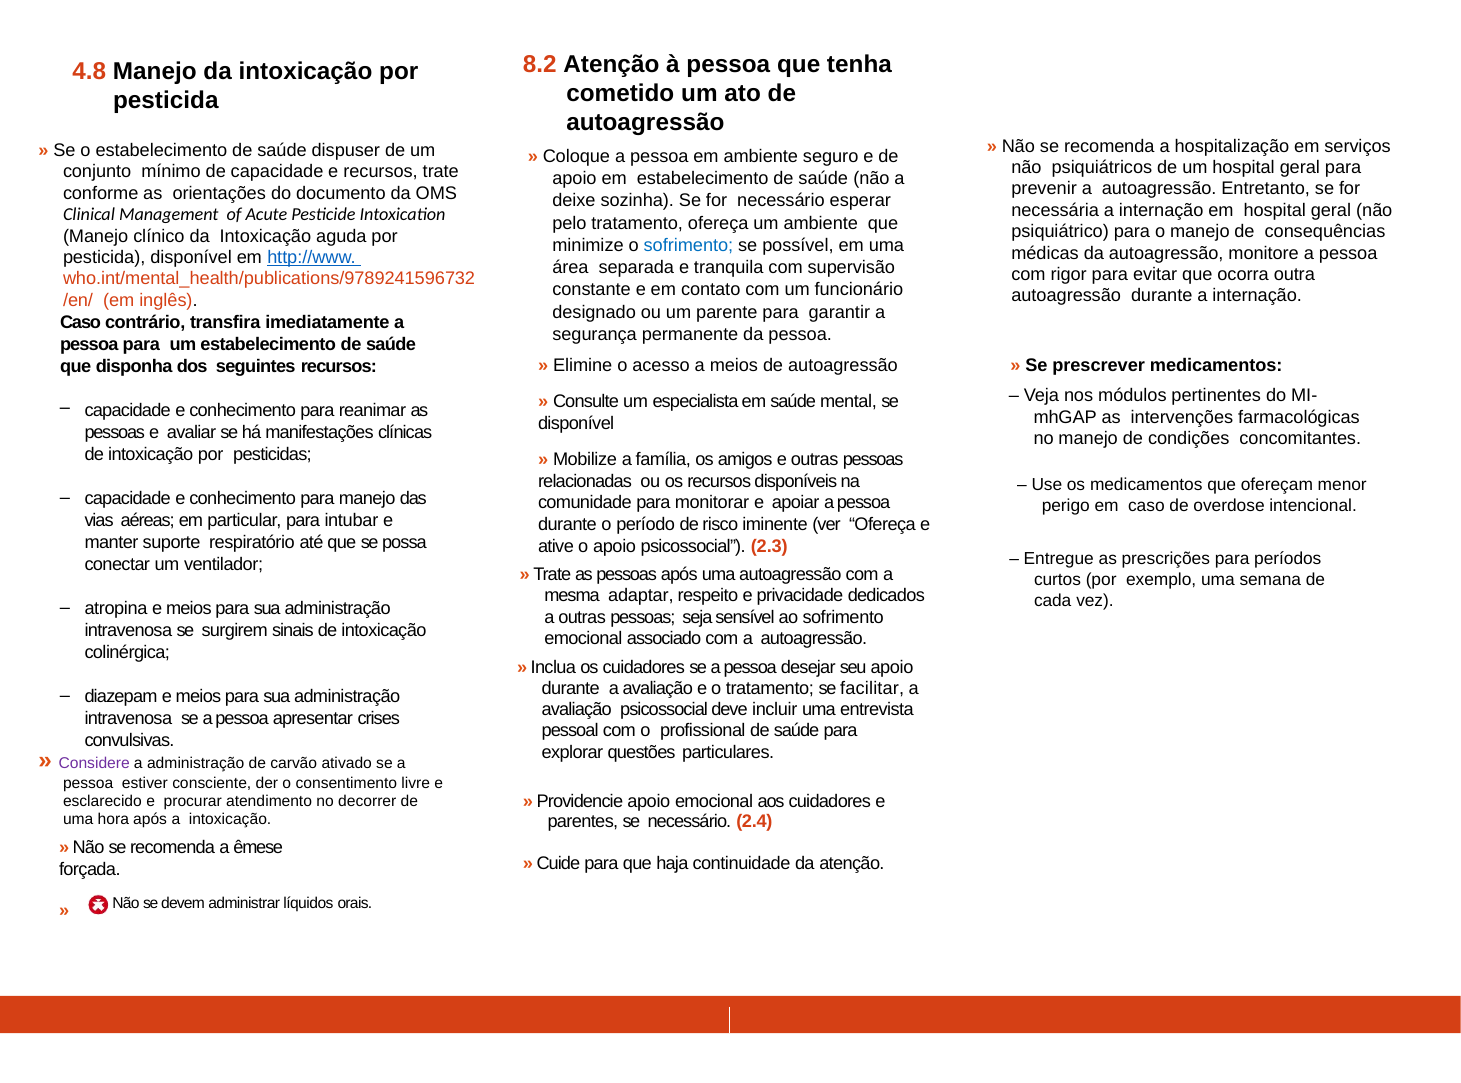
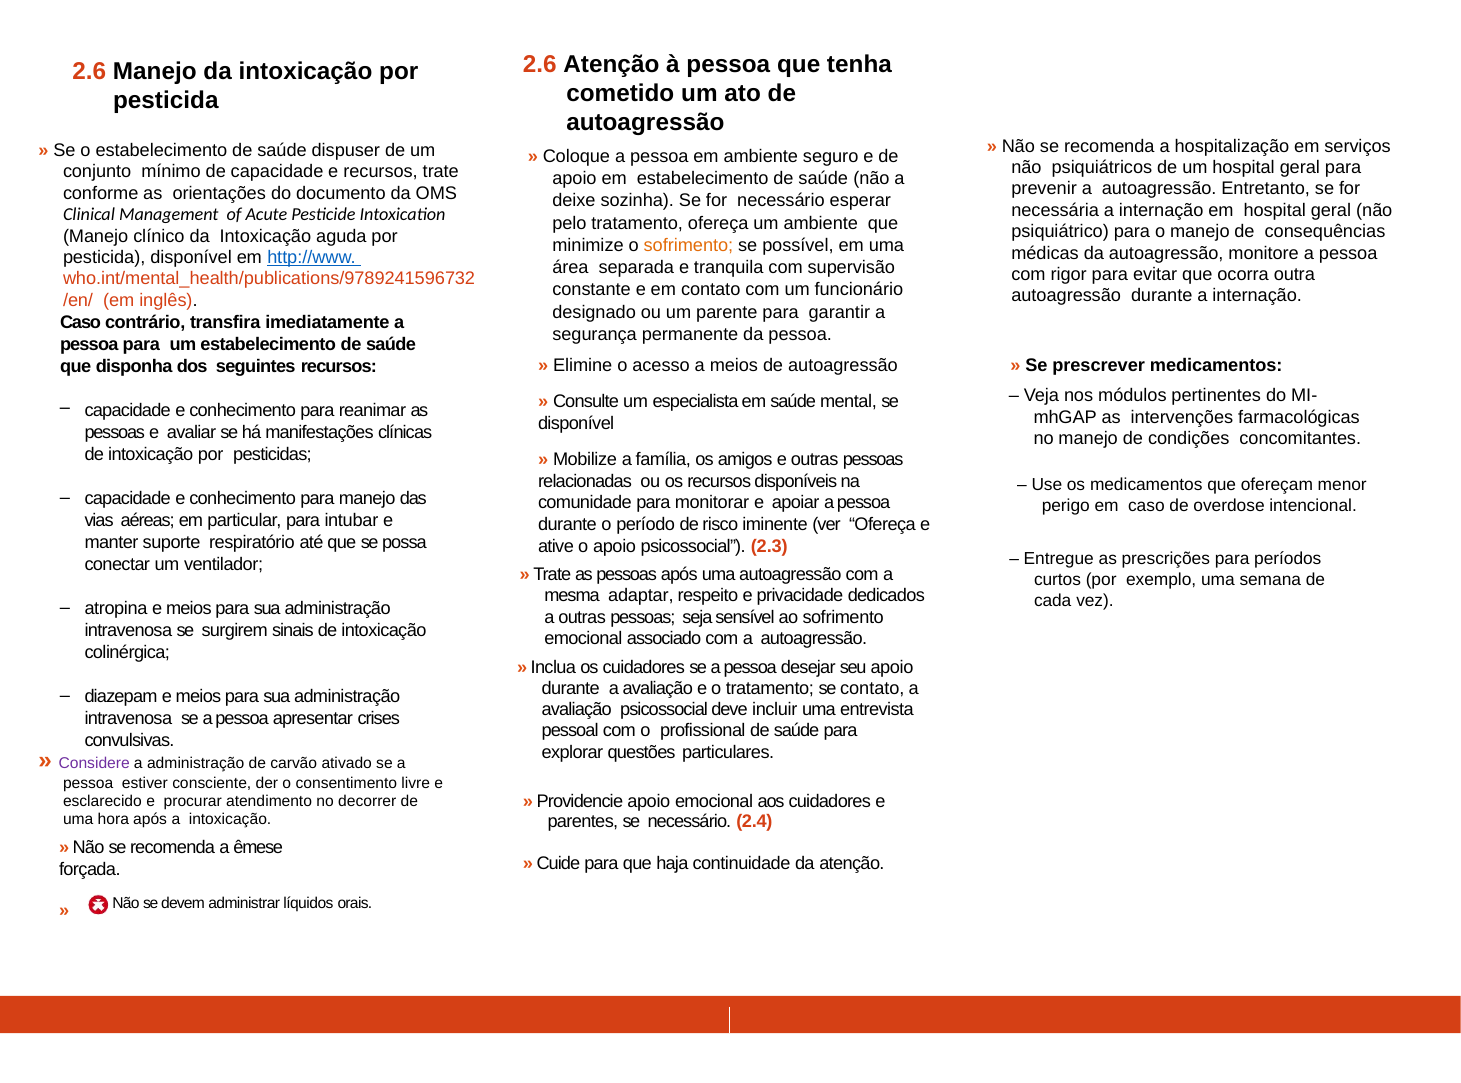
8.2: 8.2 -> 2.6 (540, 64)
4.8: 4.8 -> 2.6 (89, 71)
sofrimento colour: blue -> orange (688, 245)
se facilitar: facilitar -> contato (872, 688)
